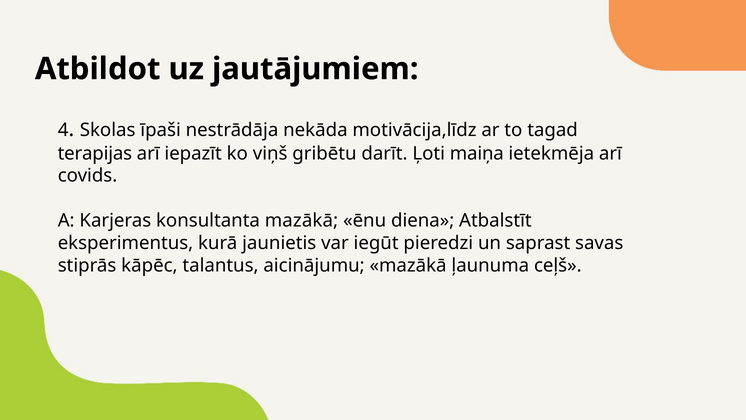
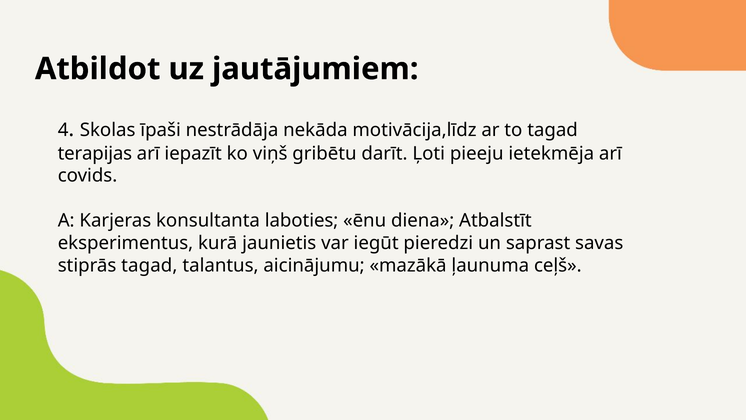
maiņa: maiņa -> pieeju (477, 153)
konsultanta mazākā: mazākā -> laboties (302, 220)
stiprās kāpēc: kāpēc -> tagad (149, 265)
